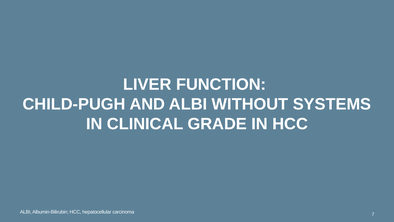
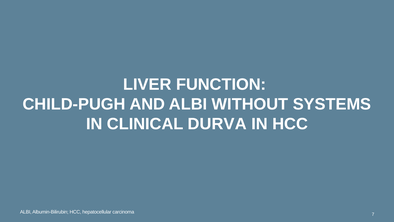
GRADE: GRADE -> DURVA (217, 124)
